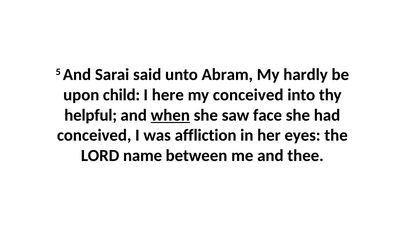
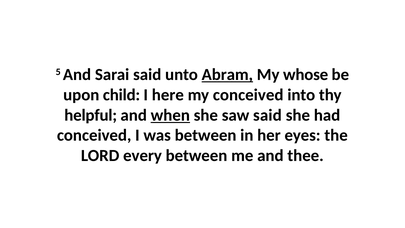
Abram underline: none -> present (227, 75)
hardly: hardly -> whose (306, 75)
saw face: face -> said (267, 115)
was affliction: affliction -> between (206, 135)
name: name -> every (142, 156)
